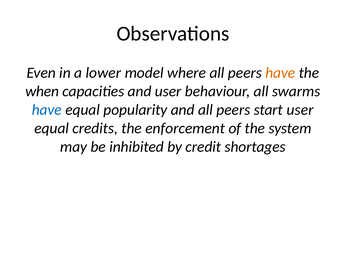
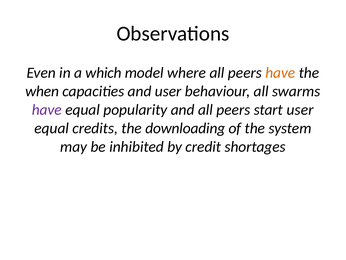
lower: lower -> which (104, 73)
have colour: blue -> purple (47, 110)
enforcement: enforcement -> downloading (185, 128)
